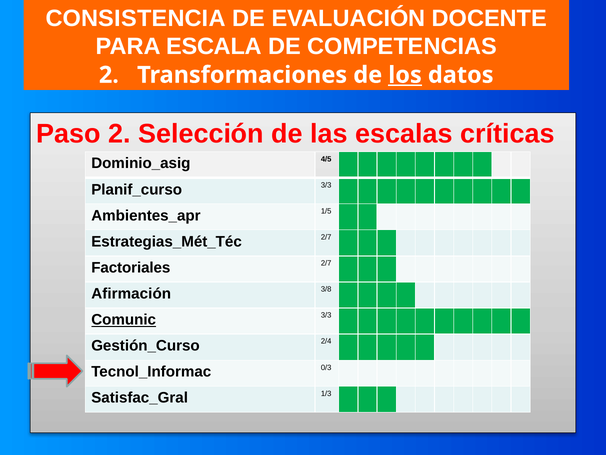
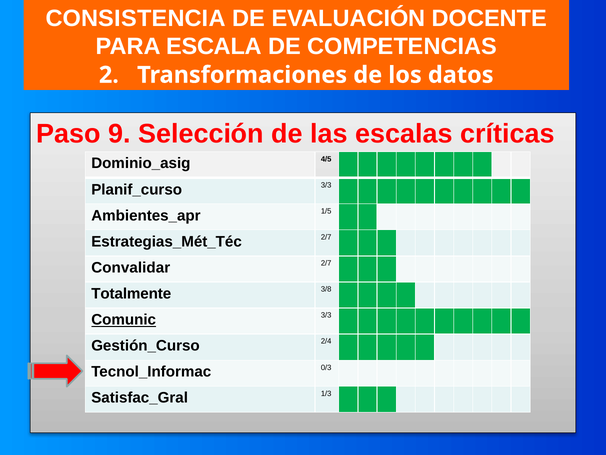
los underline: present -> none (405, 75)
Paso 2: 2 -> 9 (119, 134)
Factoriales: Factoriales -> Convalidar (131, 267)
Afirmación: Afirmación -> Totalmente (131, 293)
